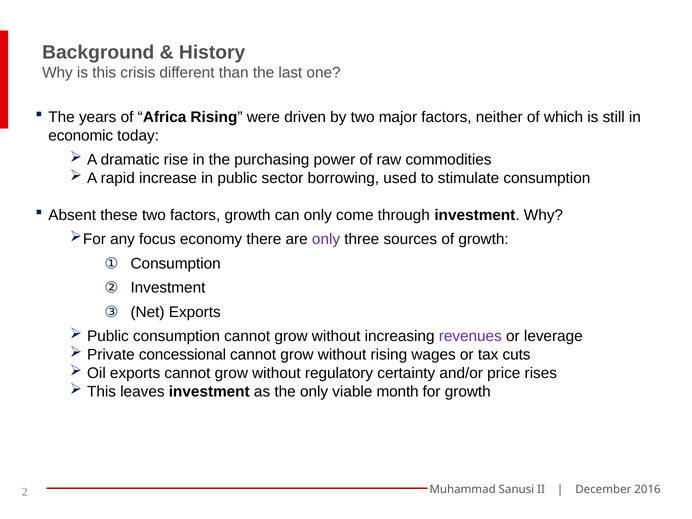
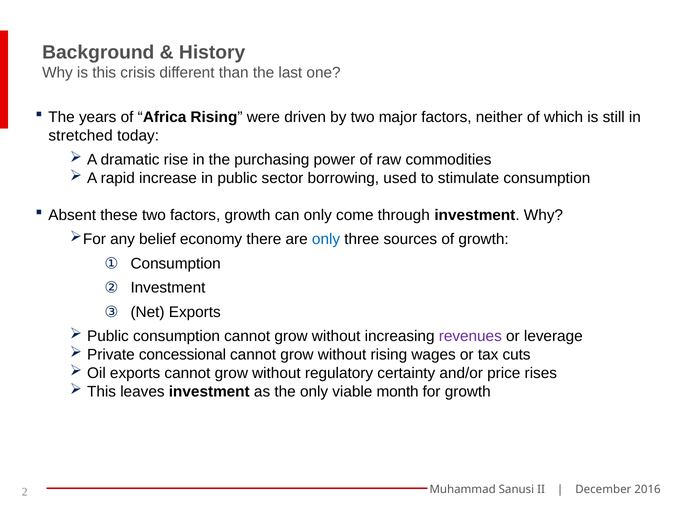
economic: economic -> stretched (81, 136)
focus: focus -> belief (157, 239)
only colour: purple -> blue (326, 239)
